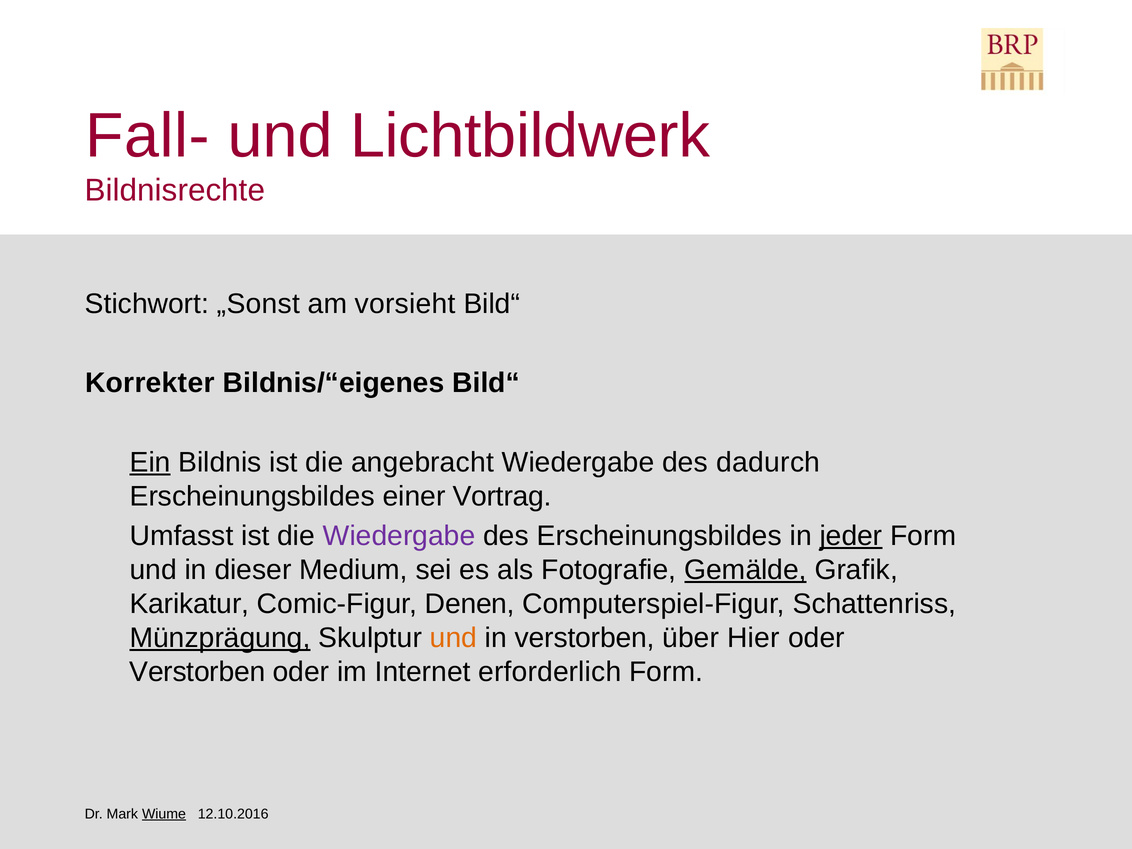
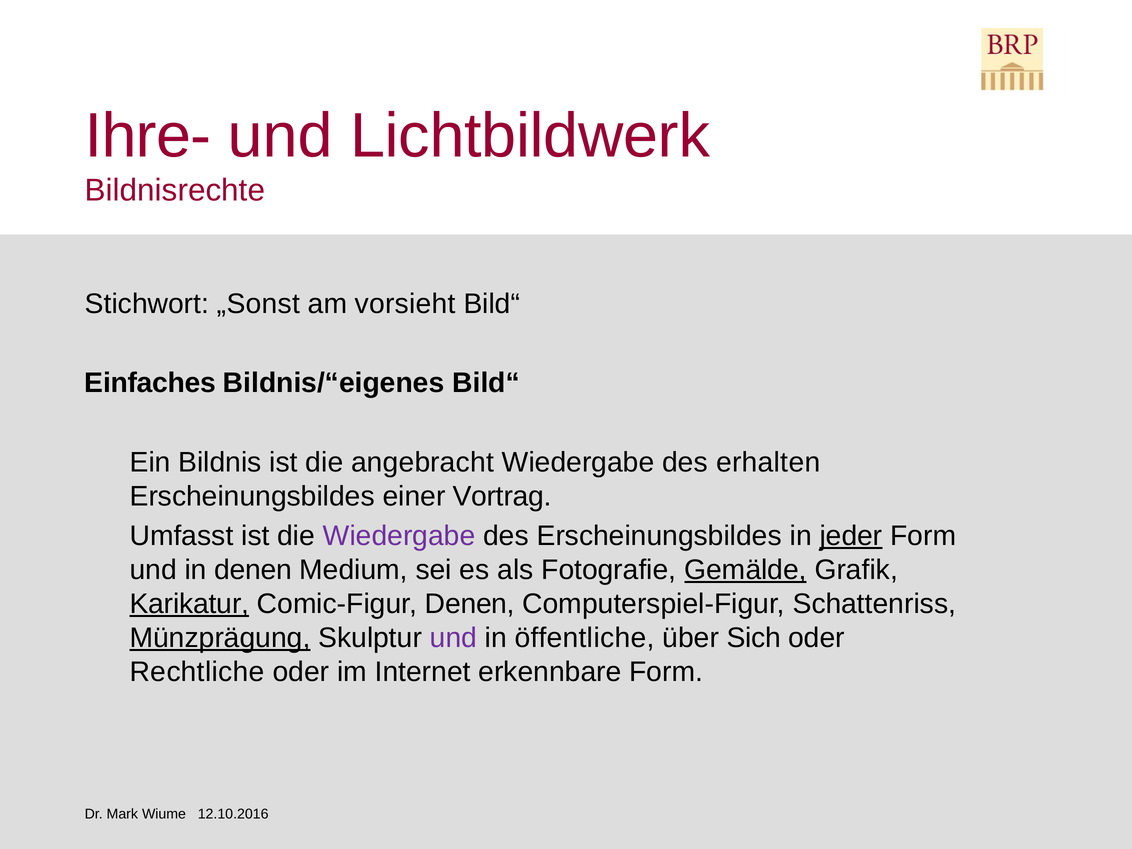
Fall-: Fall- -> Ihre- (148, 136)
Korrekter: Korrekter -> Einfaches (150, 383)
Ein underline: present -> none (150, 462)
dadurch: dadurch -> erhalten (768, 462)
in dieser: dieser -> denen (253, 570)
Karikatur underline: none -> present (189, 604)
und colour: orange -> purple (453, 638)
in verstorben: verstorben -> öffentliche (584, 638)
Hier: Hier -> Sich (754, 638)
Verstorben: Verstorben -> Rechtliche (197, 672)
erforderlich: erforderlich -> erkennbare (550, 672)
Wiume underline: present -> none (164, 814)
